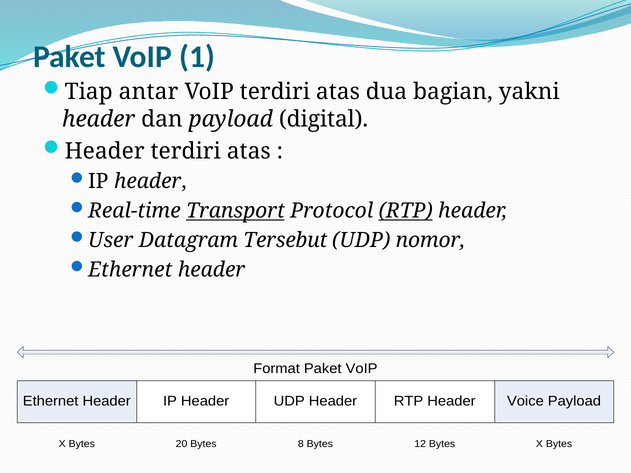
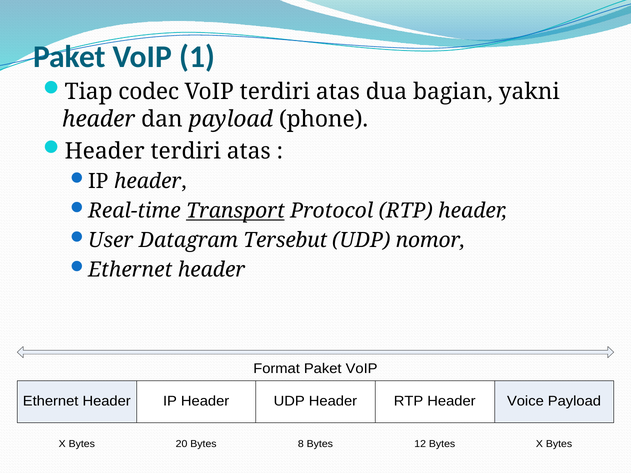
antar: antar -> codec (149, 92)
digital: digital -> phone (324, 119)
RTP underline: present -> none (406, 211)
